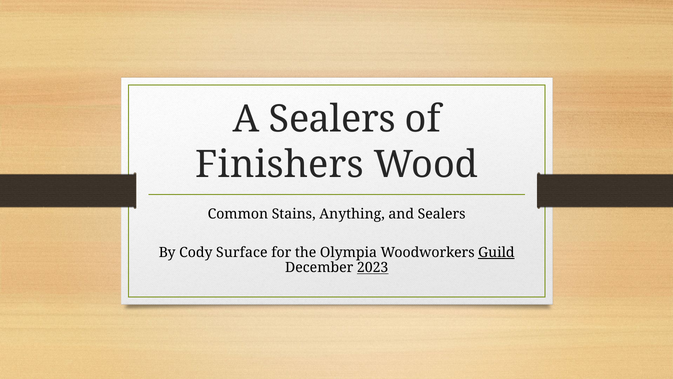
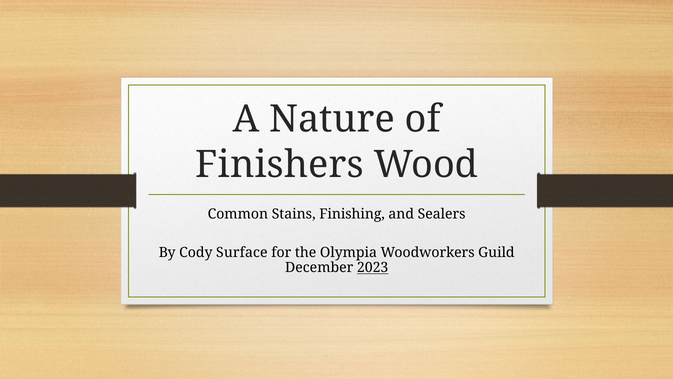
A Sealers: Sealers -> Nature (332, 119)
Anything: Anything -> Finishing (352, 214)
Guild underline: present -> none (496, 252)
